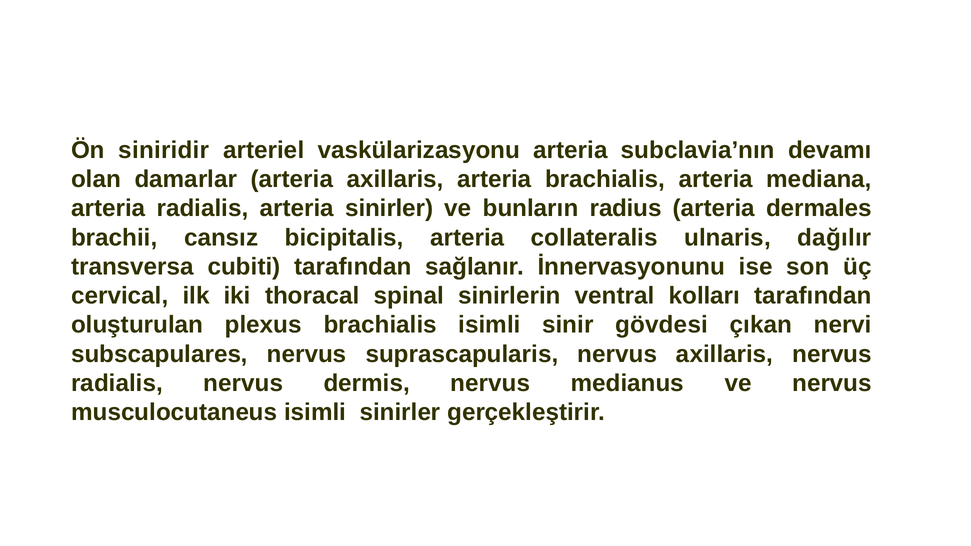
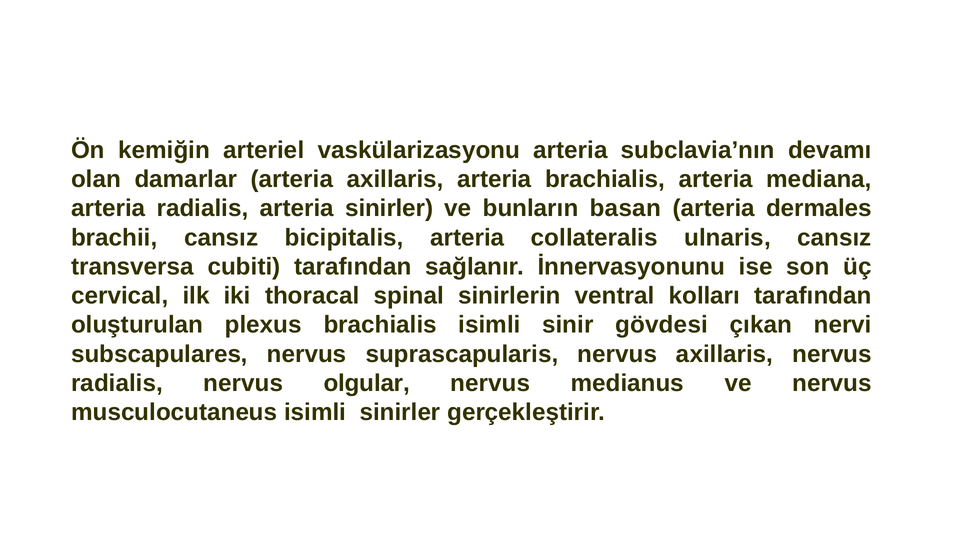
siniridir: siniridir -> kemiğin (164, 150)
radius: radius -> basan (625, 209)
ulnaris dağılır: dağılır -> cansız (835, 238)
dermis: dermis -> olgular (367, 383)
